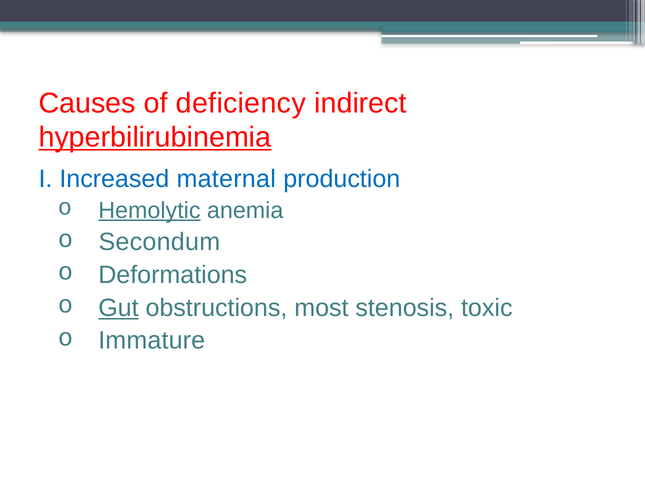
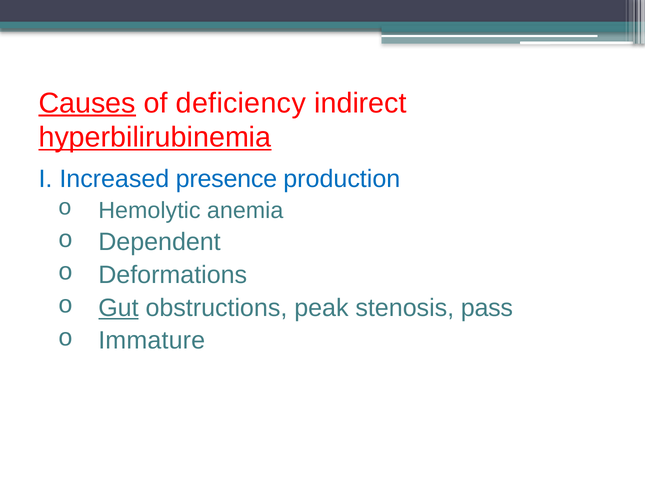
Causes underline: none -> present (87, 103)
maternal: maternal -> presence (226, 179)
Hemolytic underline: present -> none (149, 210)
Secondum: Secondum -> Dependent (159, 242)
most: most -> peak (321, 308)
toxic: toxic -> pass (487, 308)
